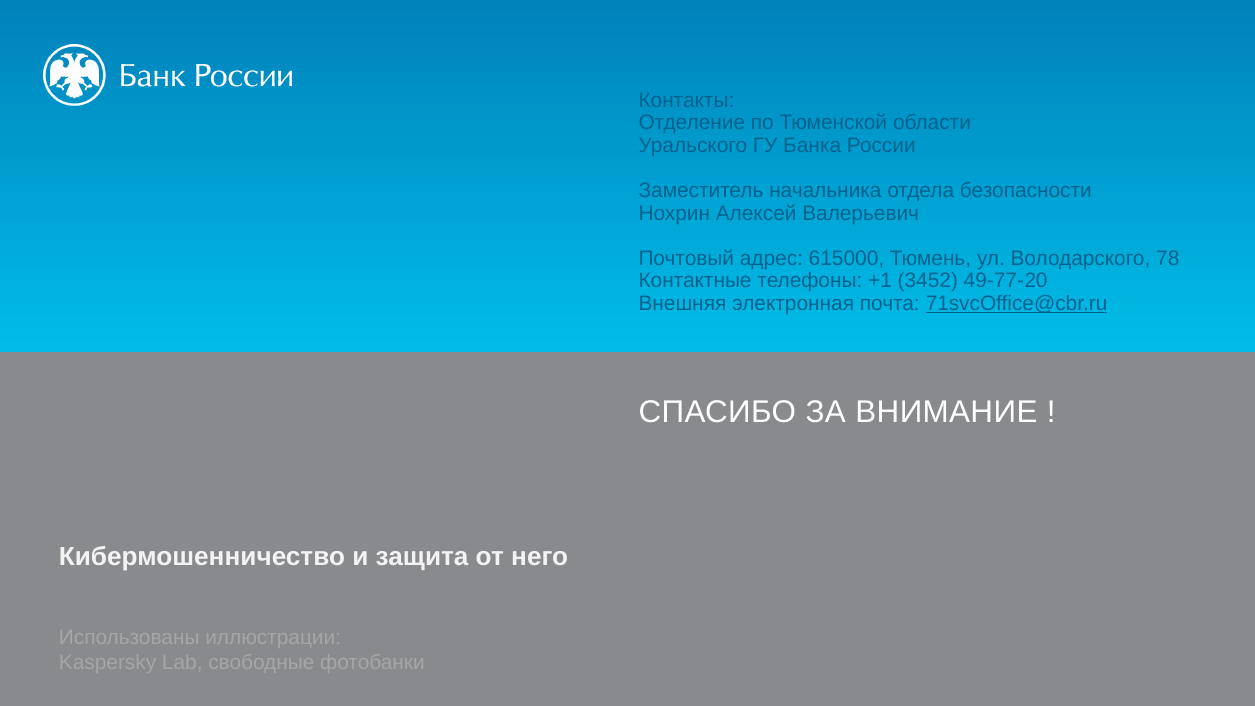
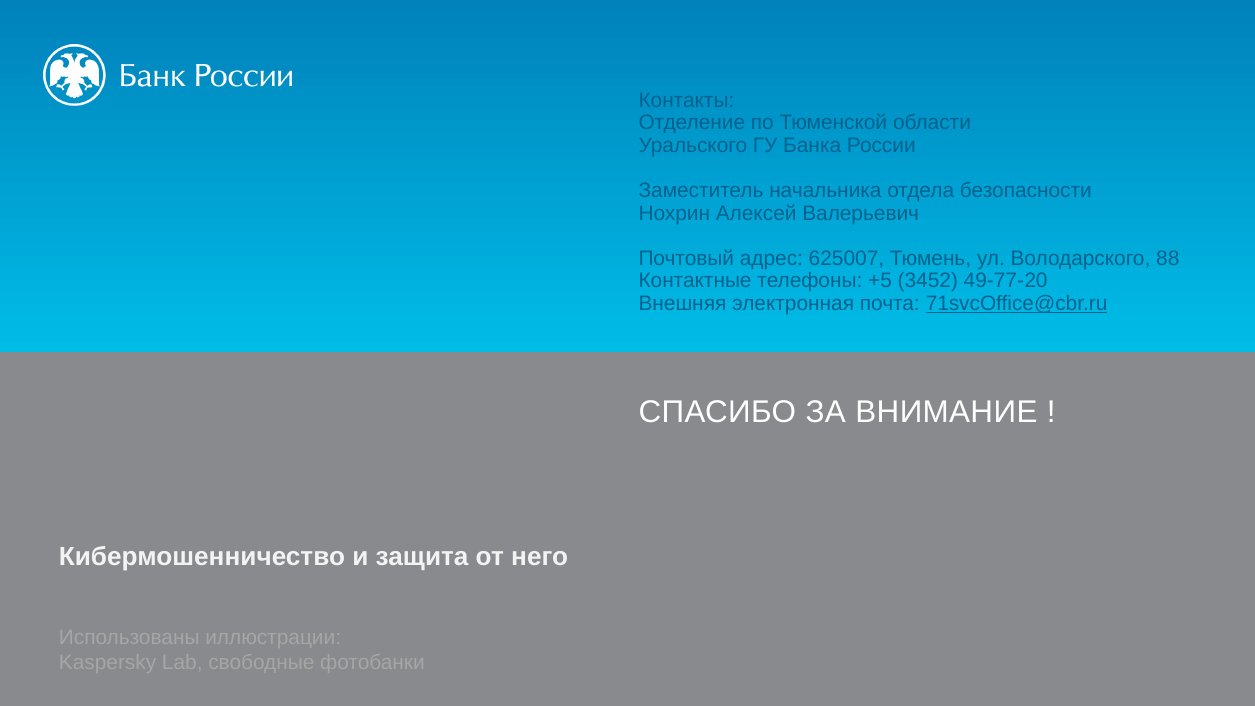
615000: 615000 -> 625007 (846, 258)
78: 78 -> 88 (1168, 258)
+1: +1 -> +5 (880, 281)
